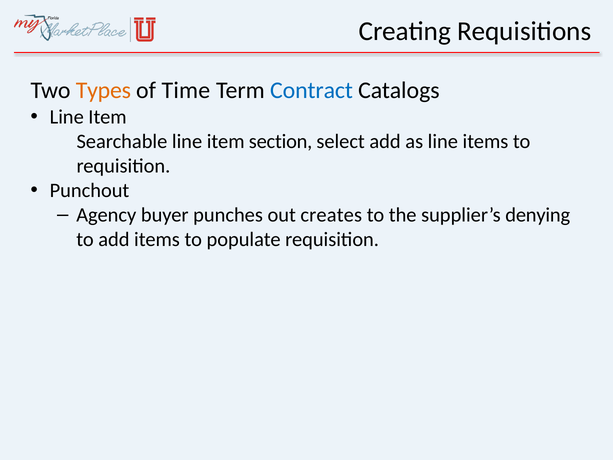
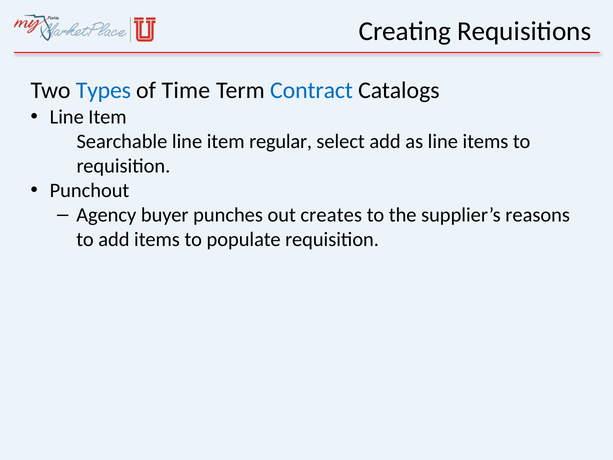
Types colour: orange -> blue (103, 91)
section: section -> regular (281, 141)
denying: denying -> reasons (538, 215)
